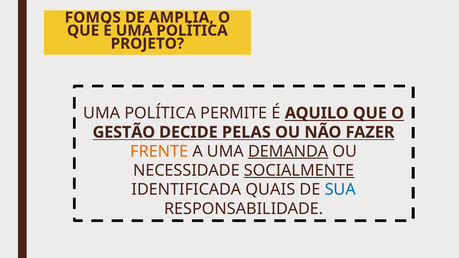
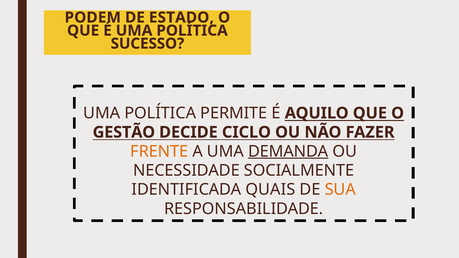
FOMOS: FOMOS -> PODEM (93, 17)
AMPLIA: AMPLIA -> ESTADO (181, 17)
PROJETO: PROJETO -> SUCESSO (147, 44)
PELAS: PELAS -> CICLO (246, 132)
SOCIALMENTE underline: present -> none (299, 171)
SUA colour: blue -> orange (340, 190)
